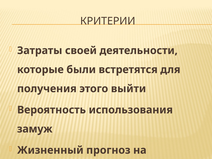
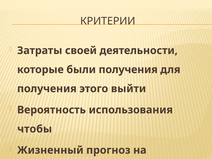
были встретятся: встретятся -> получения (128, 70)
замуж: замуж -> чтобы (35, 129)
